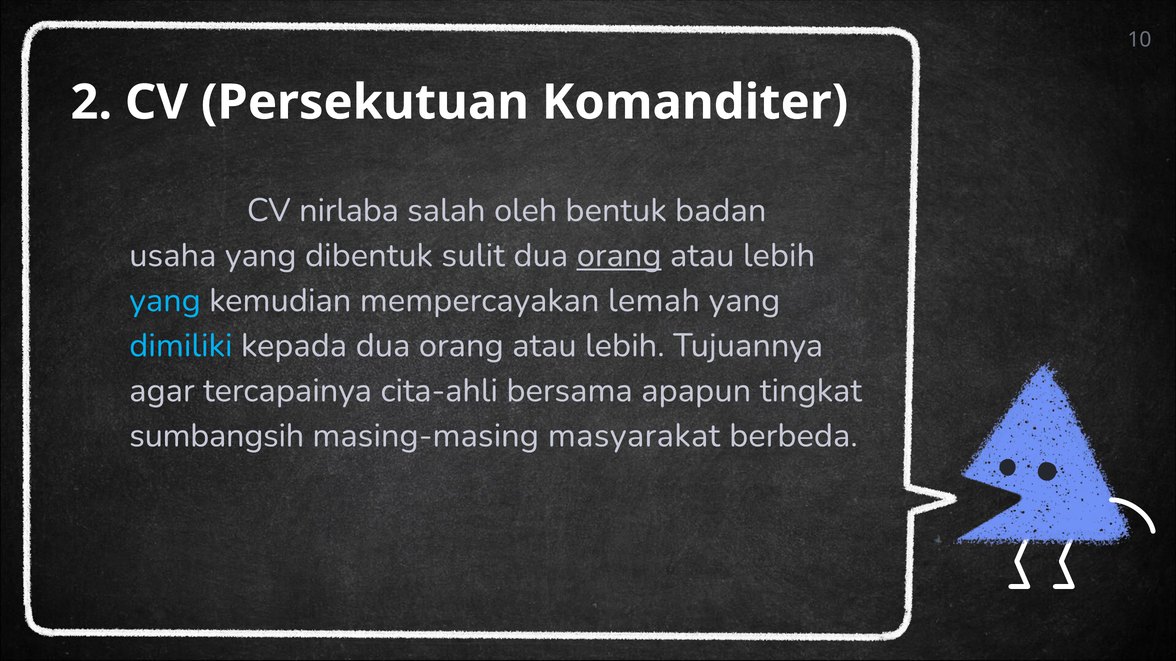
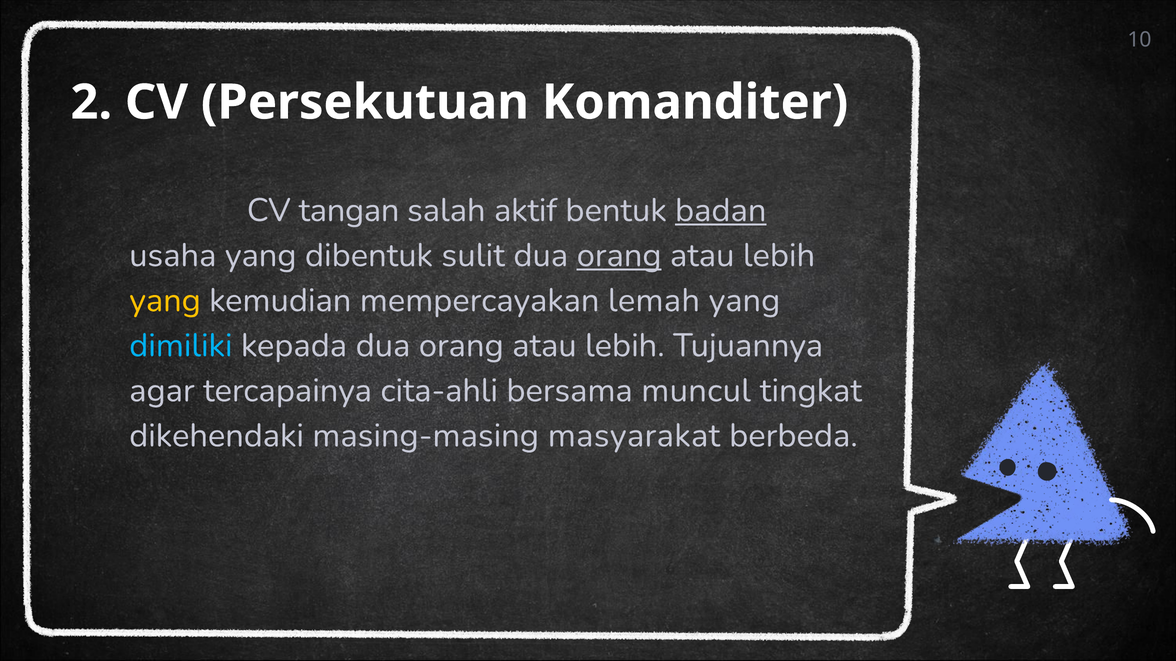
nirlaba: nirlaba -> tangan (349, 210)
oleh: oleh -> aktif (526, 210)
badan underline: none -> present (721, 210)
yang colour: light blue -> yellow (165, 301)
apapun: apapun -> muncul (696, 391)
sumbangsih: sumbangsih -> dikehendaki (217, 436)
